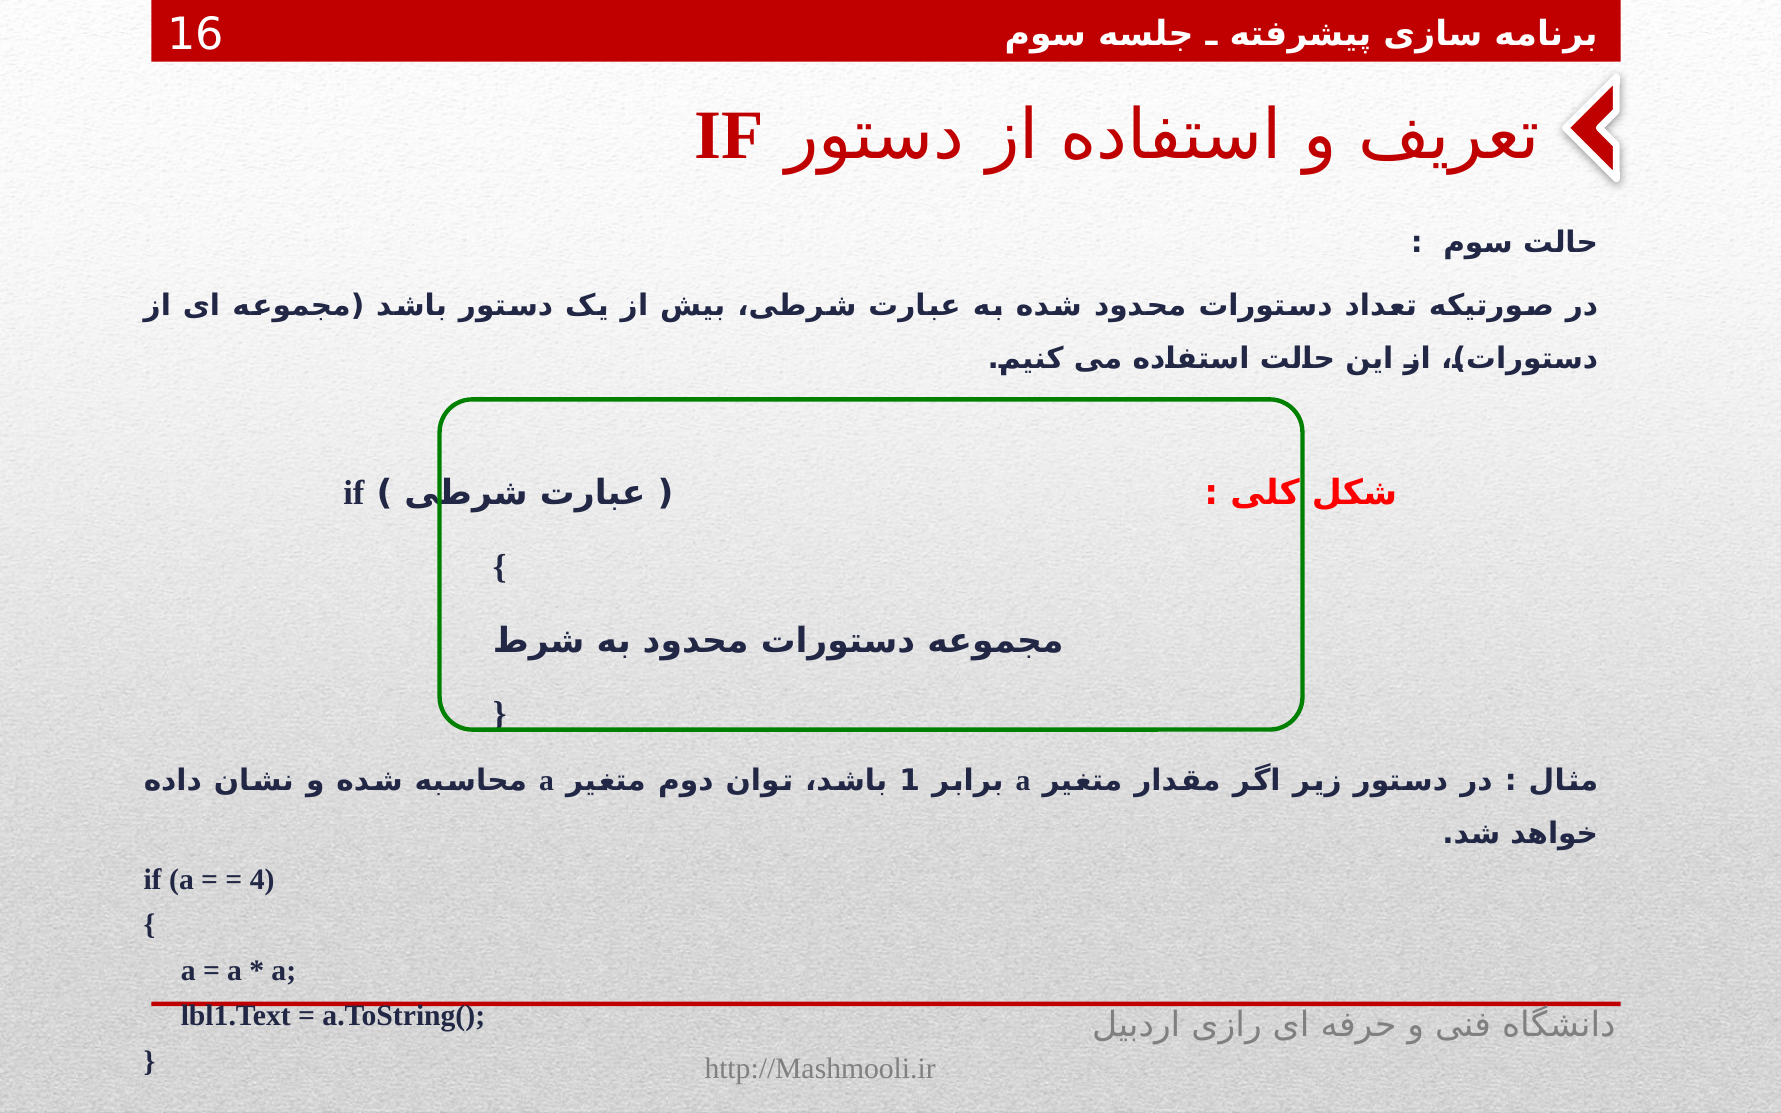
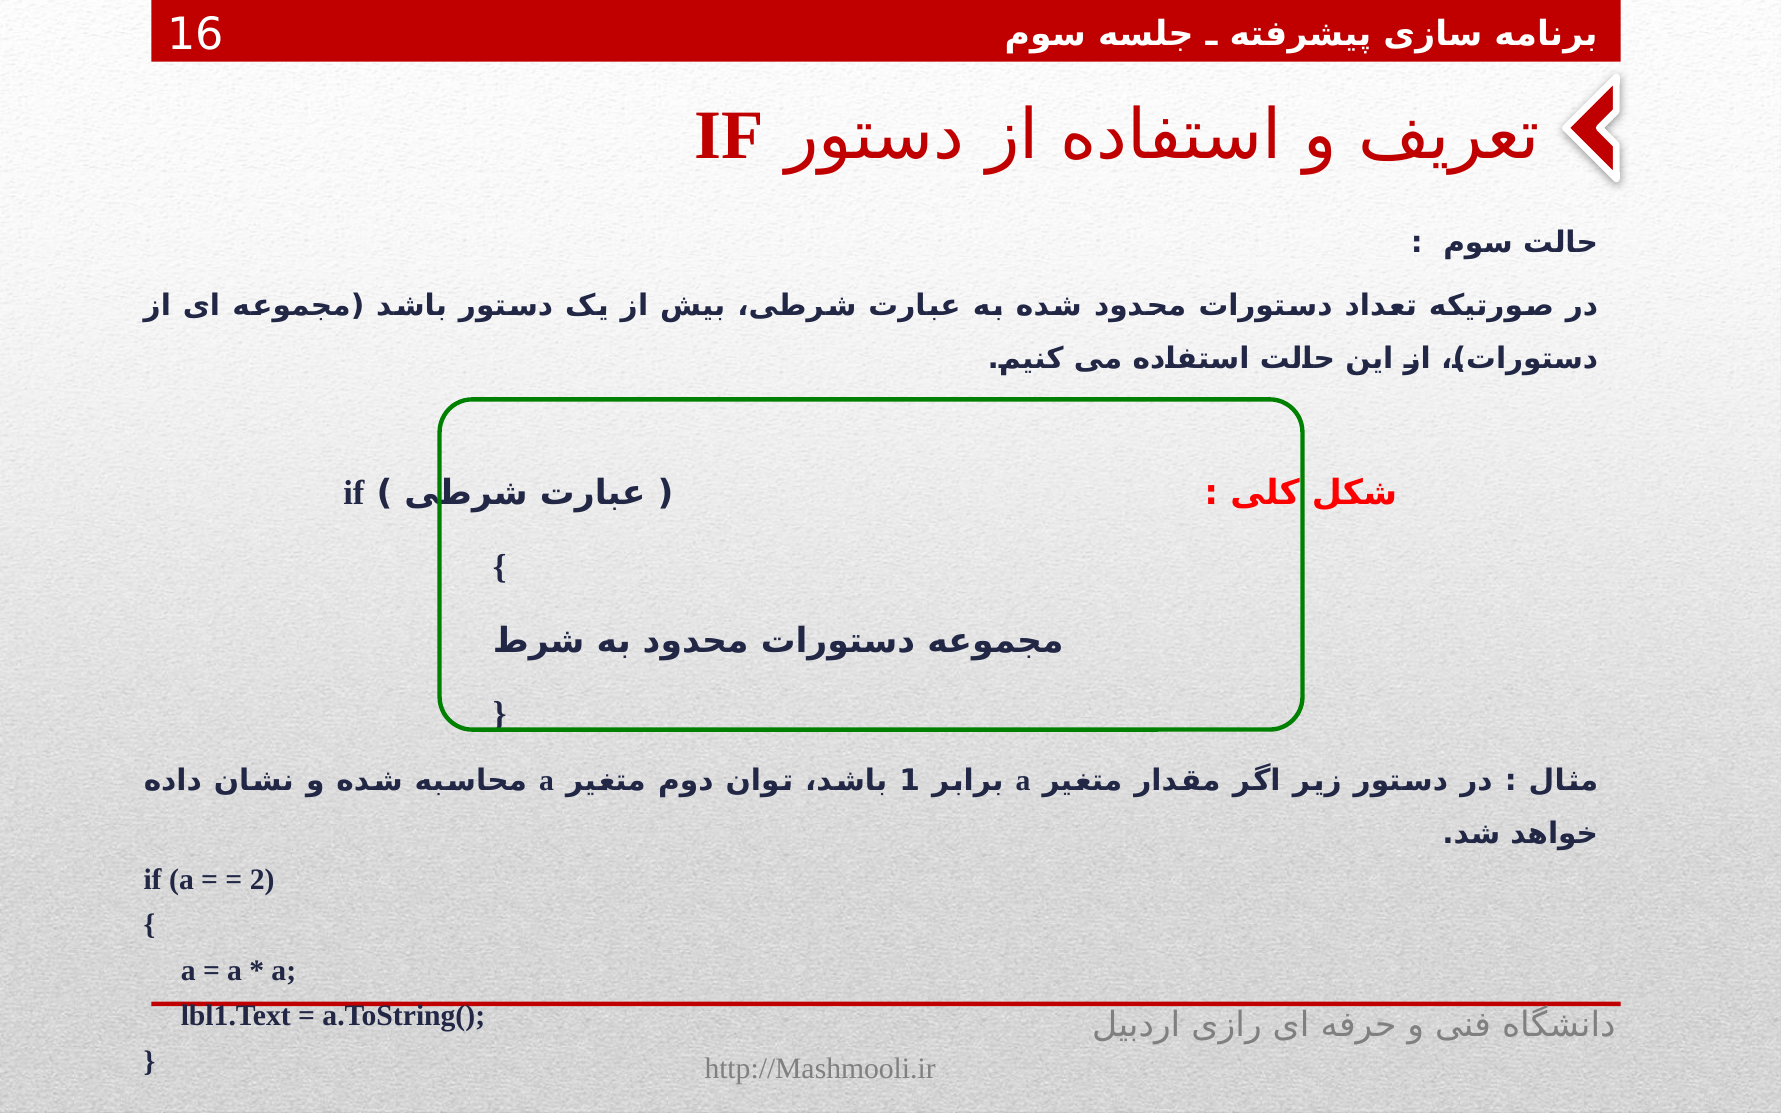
4: 4 -> 2 (262, 879)
